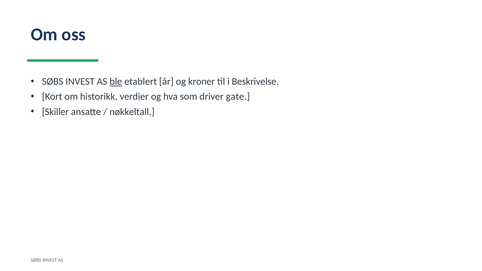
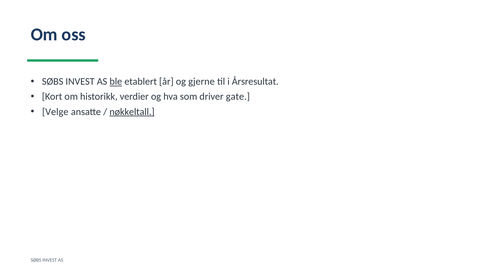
kroner: kroner -> gjerne (202, 82)
Beskrivelse: Beskrivelse -> Årsresultat (255, 82)
Skiller: Skiller -> Velge (55, 112)
nøkkeltall underline: none -> present (132, 112)
